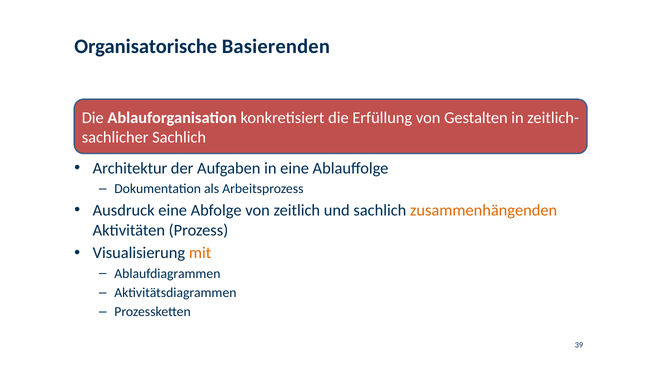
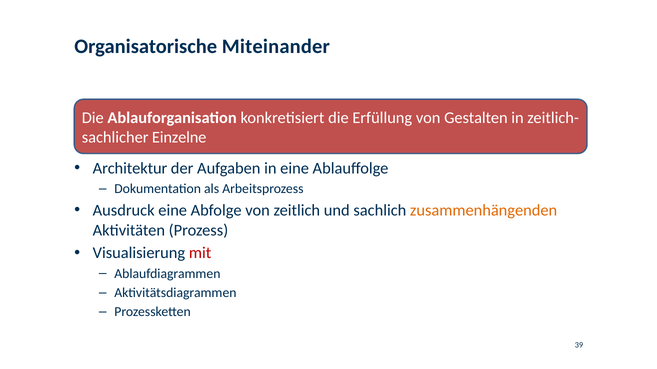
Basierenden: Basierenden -> Miteinander (276, 47)
Sachlich: Sachlich -> Einzelne (179, 138)
mit colour: orange -> red (200, 253)
